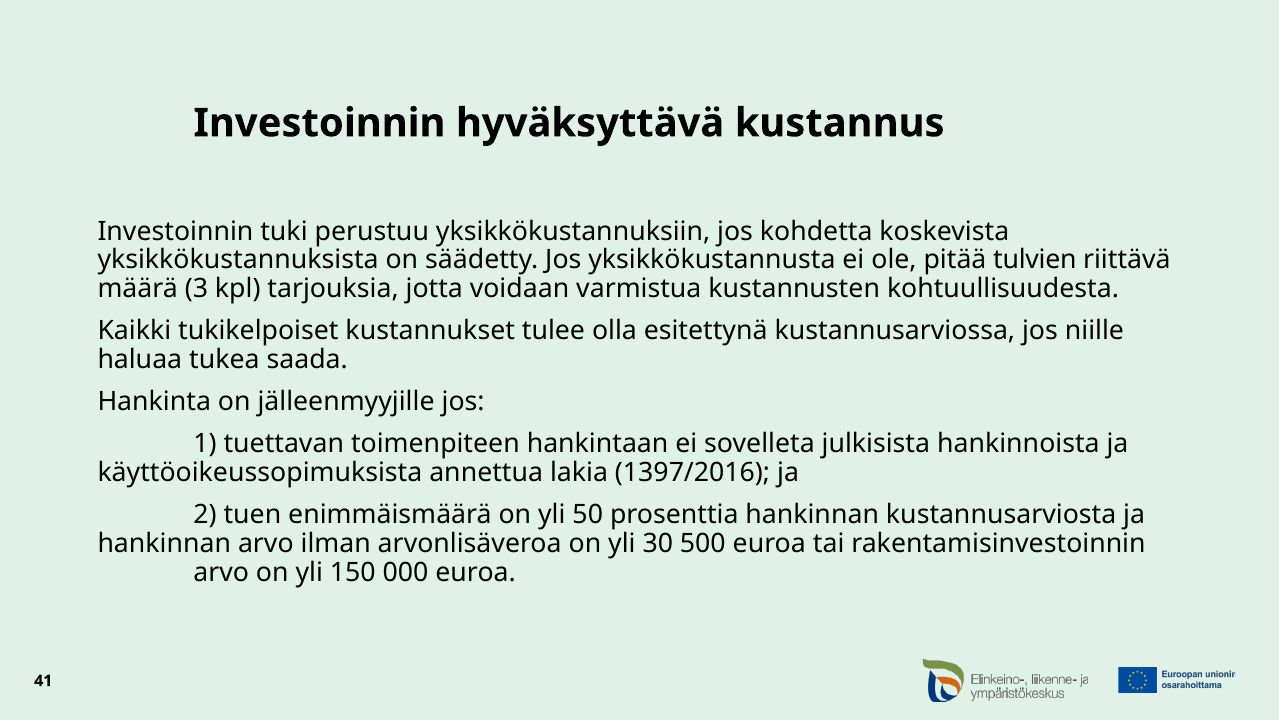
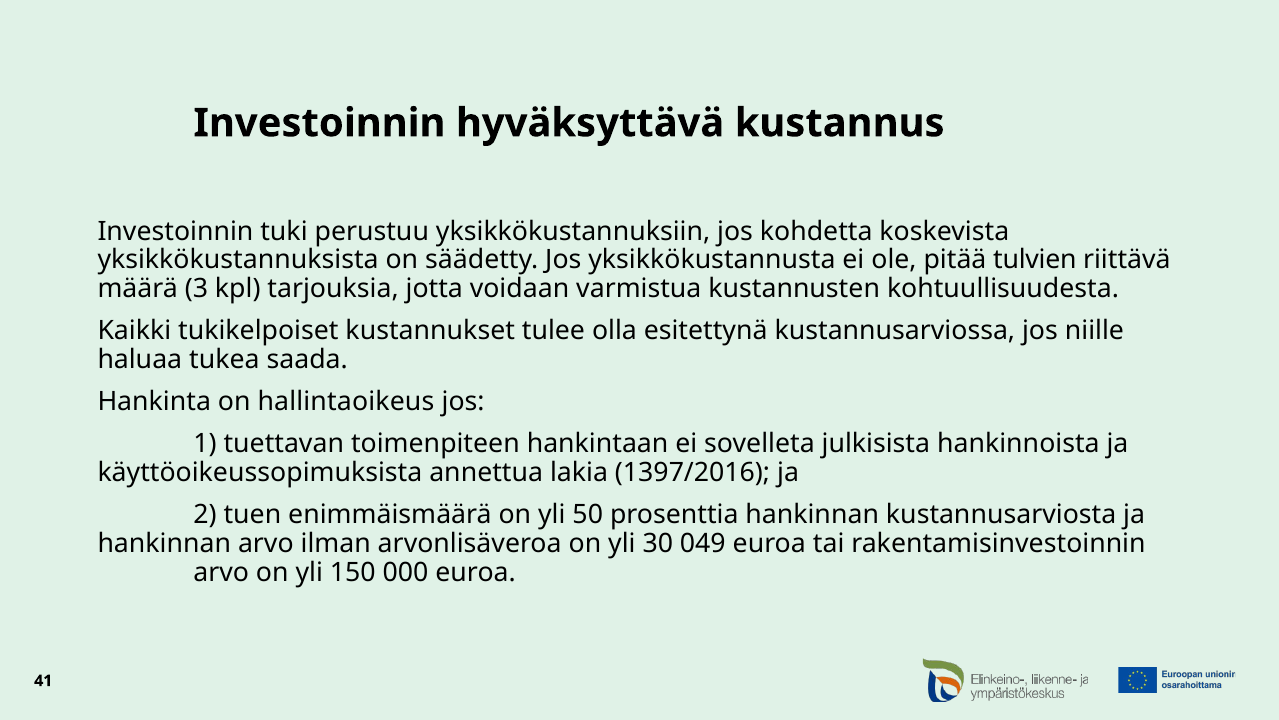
jälleenmyyjille: jälleenmyyjille -> hallintaoikeus (346, 402)
500: 500 -> 049 (703, 543)
